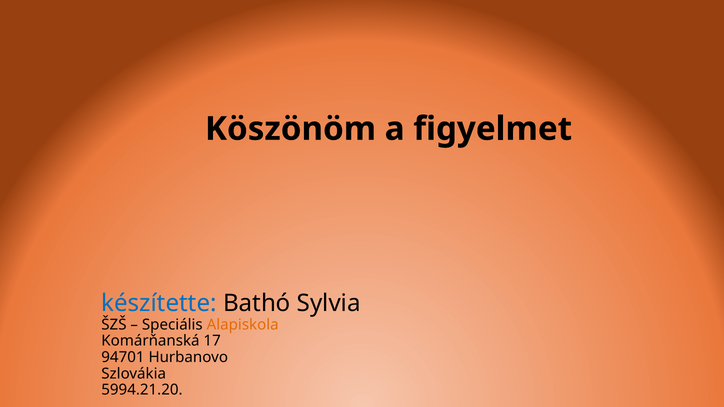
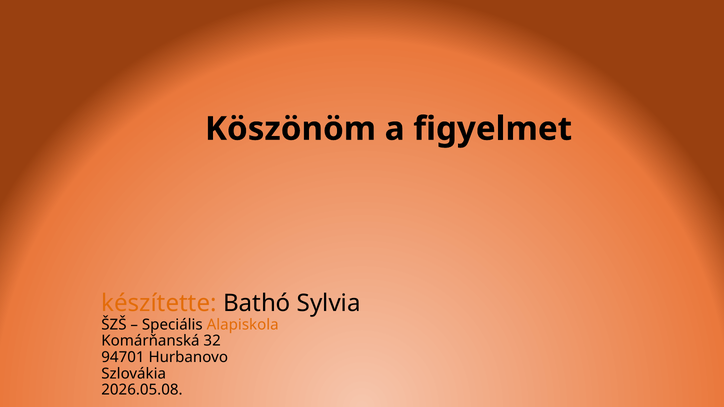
készítette colour: blue -> orange (159, 304)
17: 17 -> 32 (212, 341)
5994.21.20: 5994.21.20 -> 2026.05.08 (142, 390)
